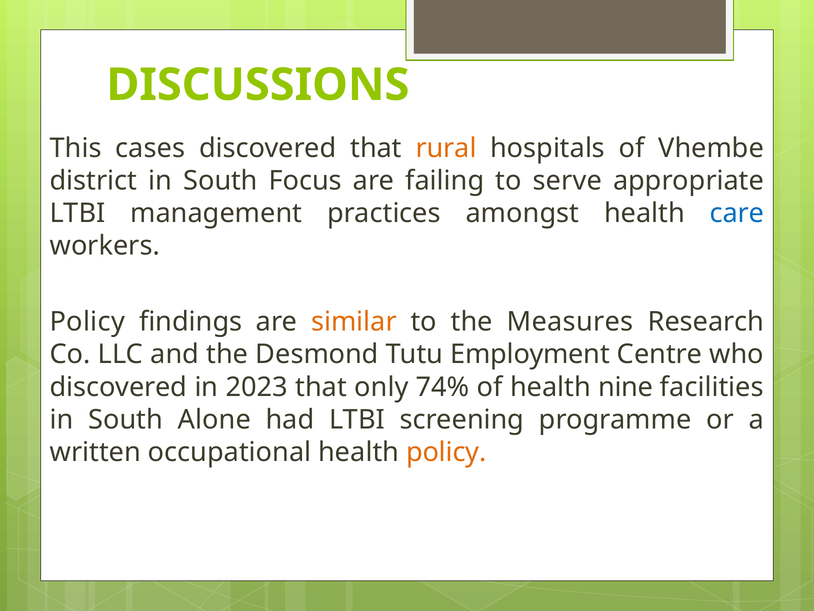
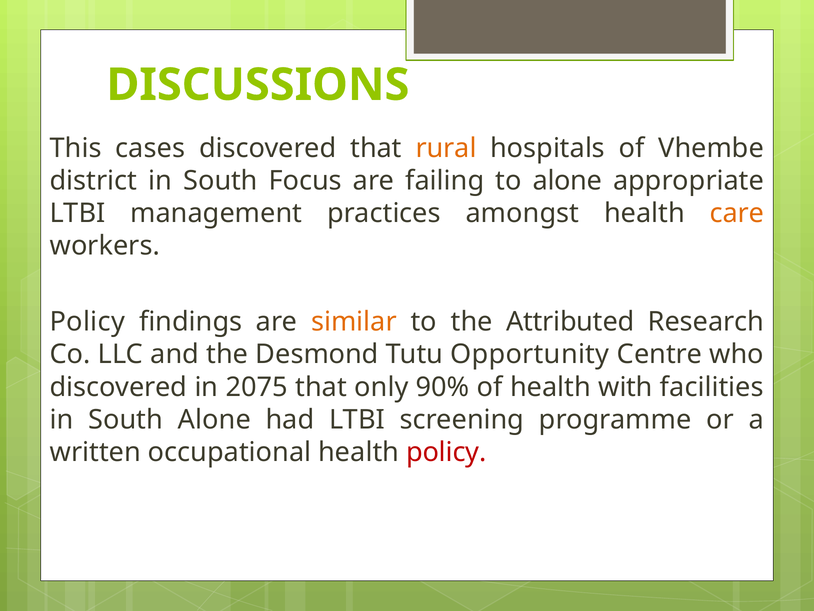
to serve: serve -> alone (567, 181)
care colour: blue -> orange (737, 213)
Measures: Measures -> Attributed (570, 322)
Employment: Employment -> Opportunity (530, 354)
2023: 2023 -> 2075 (257, 387)
74%: 74% -> 90% (443, 387)
nine: nine -> with (626, 387)
policy colour: orange -> red (446, 452)
